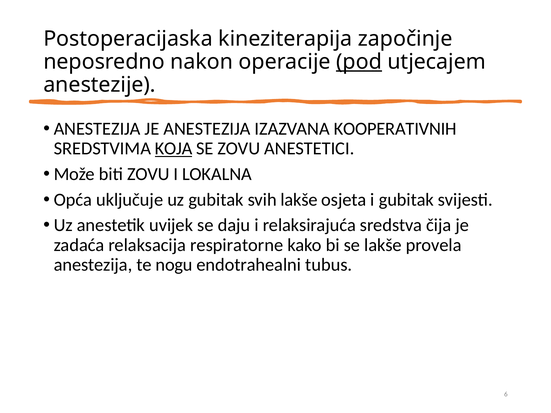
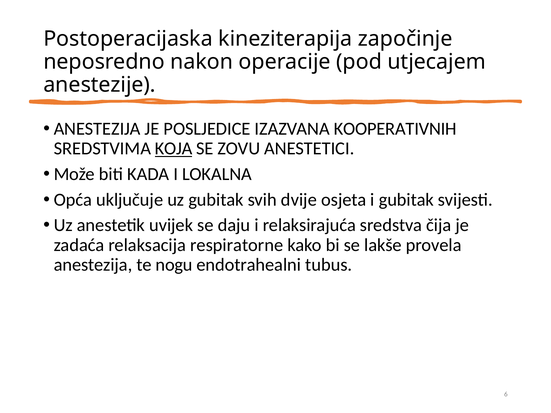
pod underline: present -> none (359, 62)
JE ANESTEZIJA: ANESTEZIJA -> POSLJEDICE (207, 129)
biti ZOVU: ZOVU -> KADA (148, 174)
svih lakše: lakše -> dvije (299, 200)
